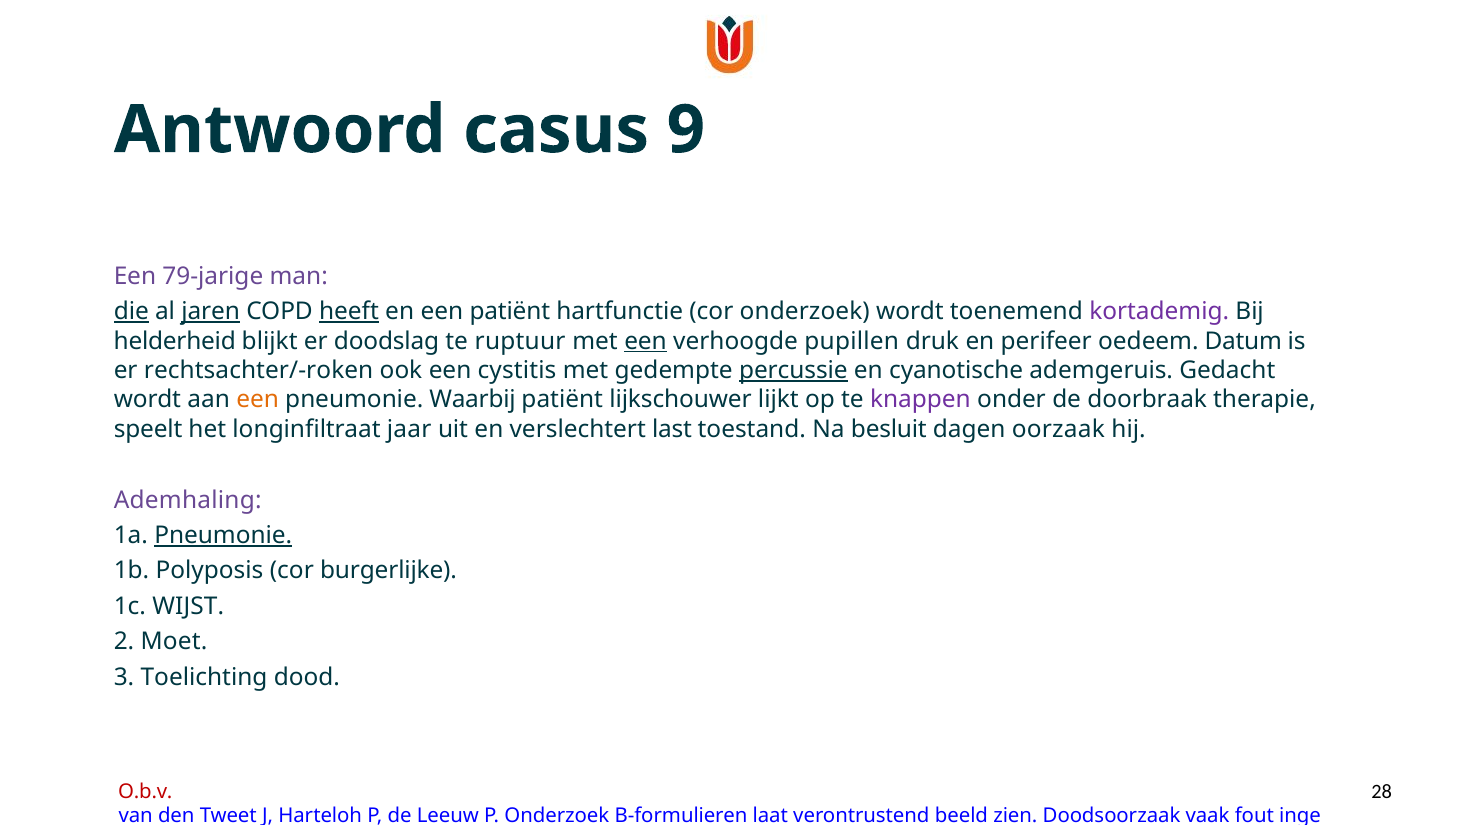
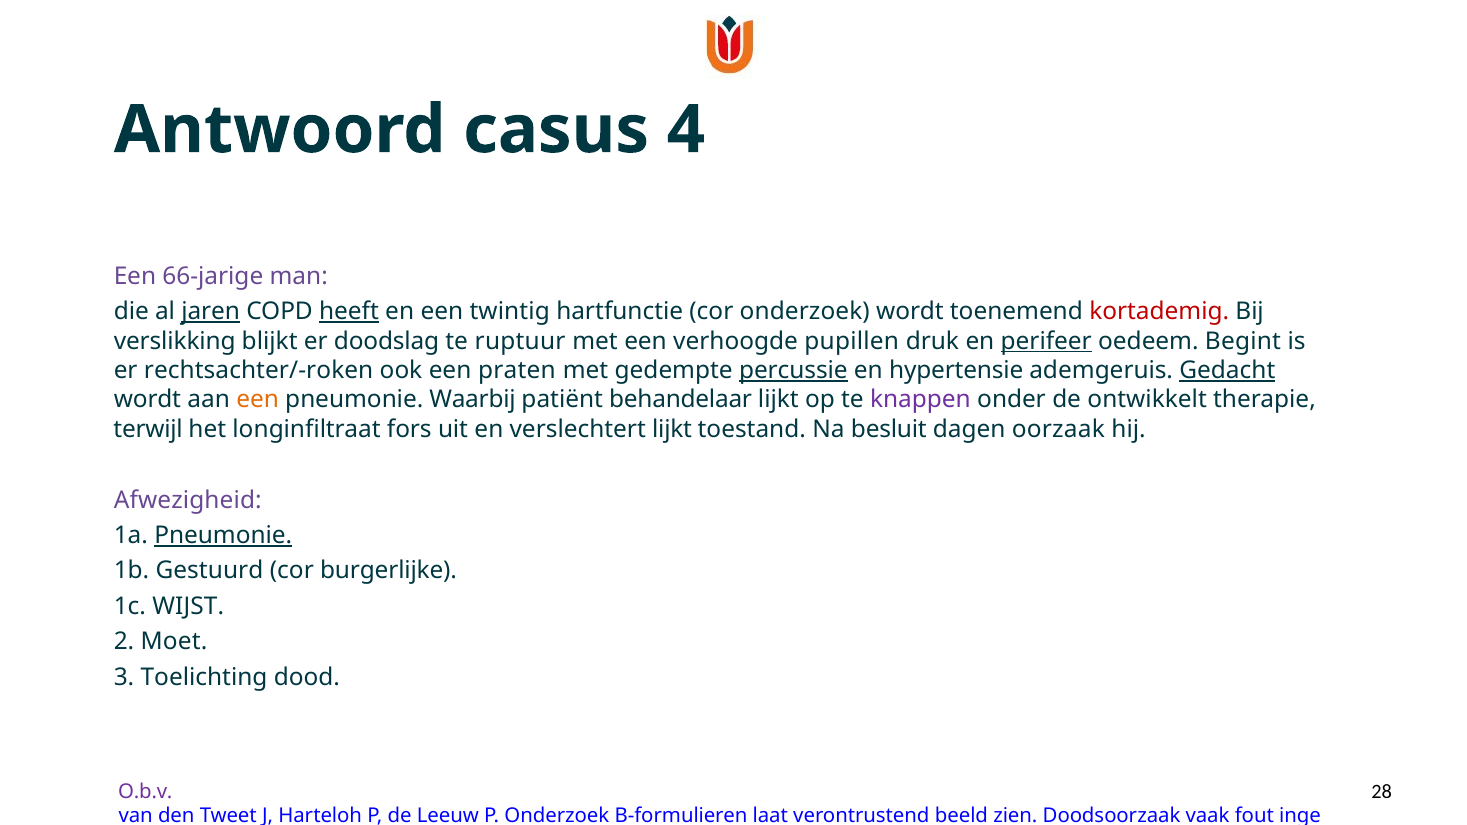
9: 9 -> 4 (686, 130)
79-jarige: 79-jarige -> 66-jarige (213, 276)
die underline: present -> none (131, 312)
een patiënt: patiënt -> twintig (510, 312)
kortademig colour: purple -> red (1159, 312)
helderheid: helderheid -> verslikking (175, 341)
een underline: present -> none (646, 341)
perifeer underline: none -> present (1046, 341)
Datum: Datum -> Begint (1243, 341)
cystitis: cystitis -> praten (517, 370)
cyanotische: cyanotische -> hypertensie (956, 370)
Gedacht underline: none -> present (1227, 370)
lijkschouwer: lijkschouwer -> behandelaar (681, 400)
doorbraak: doorbraak -> ontwikkelt (1147, 400)
speelt: speelt -> terwijl (148, 429)
jaar: jaar -> fors (409, 429)
verslechtert last: last -> lijkt (672, 429)
Ademhaling: Ademhaling -> Afwezigheid (188, 500)
Polyposis: Polyposis -> Gestuurd (209, 571)
O.b.v colour: red -> purple (145, 792)
